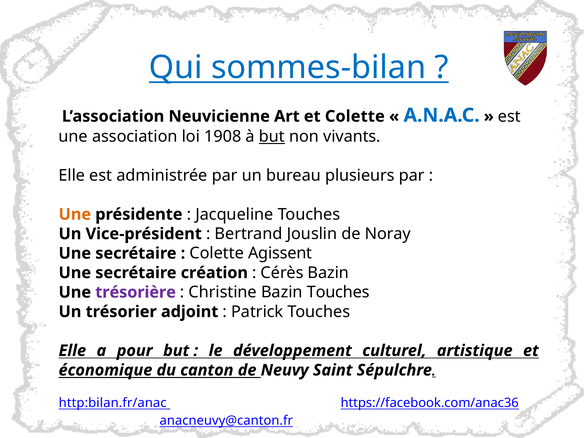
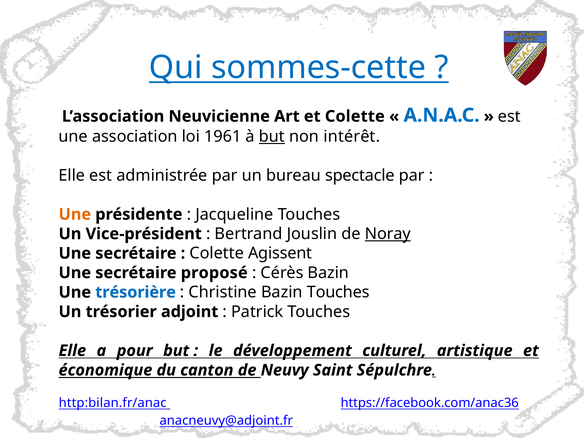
sommes-bilan: sommes-bilan -> sommes-cette (319, 68)
1908: 1908 -> 1961 (223, 136)
vivants: vivants -> intérêt (352, 136)
plusieurs: plusieurs -> spectacle (360, 175)
Noray underline: none -> present (388, 234)
création: création -> proposé (214, 273)
trésorière colour: purple -> blue (136, 292)
anacneuvy@canton.fr: anacneuvy@canton.fr -> anacneuvy@adjoint.fr (226, 421)
